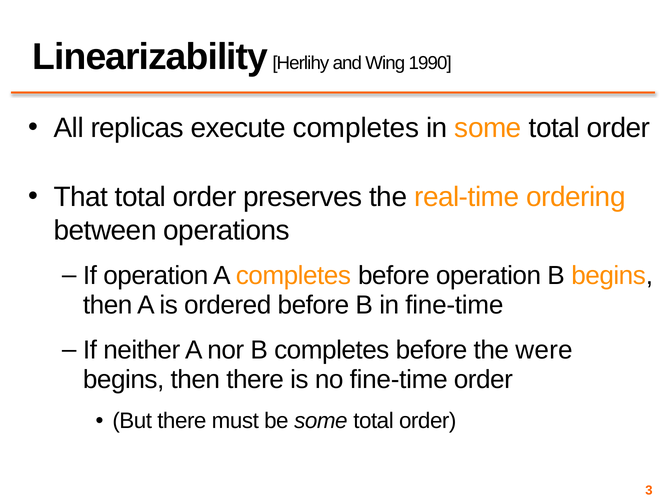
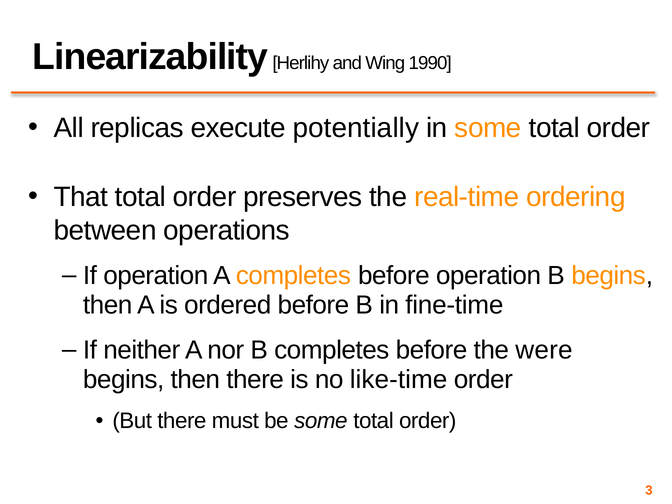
execute completes: completes -> potentially (356, 128)
no fine-time: fine-time -> like-time (399, 380)
